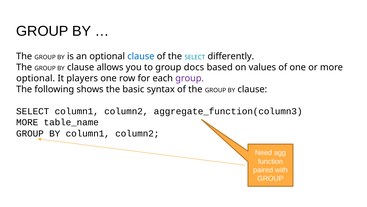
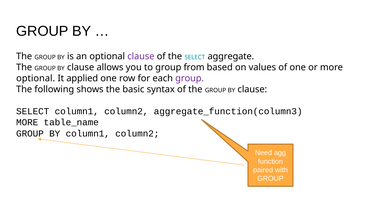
clause colour: blue -> purple (141, 56)
differently: differently -> aggregate (231, 56)
docs: docs -> from (194, 67)
players: players -> applied (82, 78)
